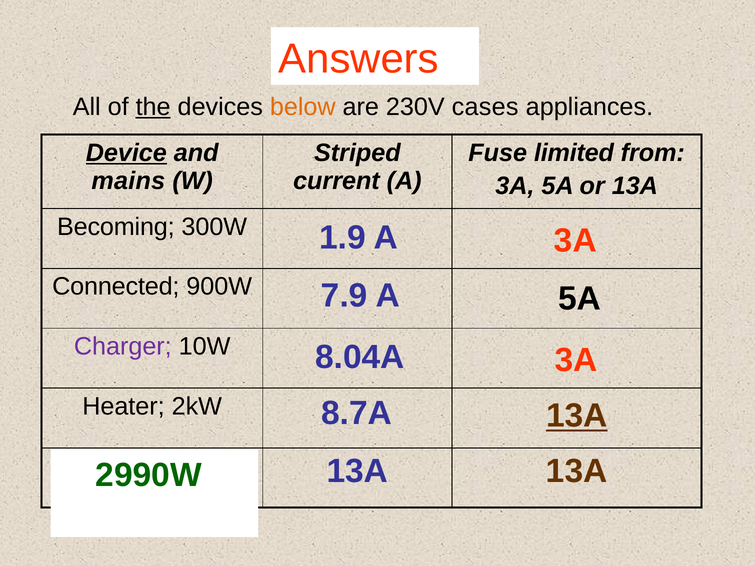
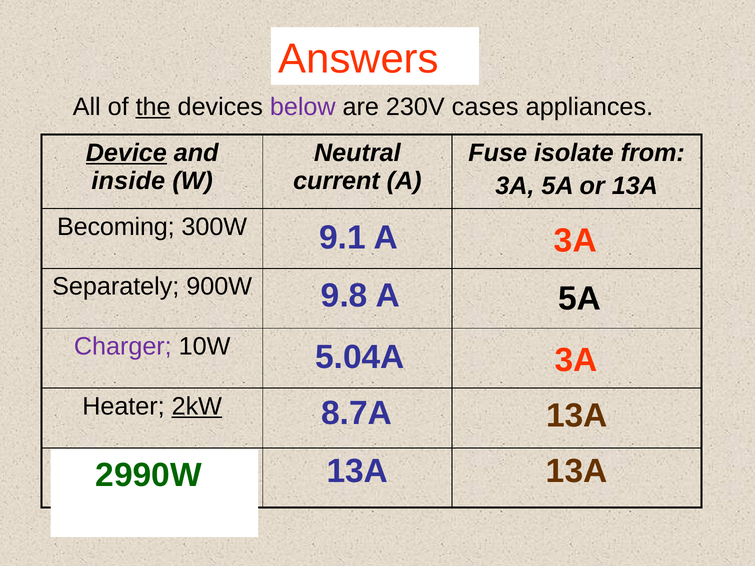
below colour: orange -> purple (303, 107)
Striped: Striped -> Neutral (357, 153)
limited: limited -> isolate (574, 153)
mains: mains -> inside (128, 181)
1.9: 1.9 -> 9.1 (343, 238)
Connected: Connected -> Separately (116, 287)
7.9: 7.9 -> 9.8 (344, 296)
8.04A: 8.04A -> 5.04A (360, 357)
2kW underline: none -> present (197, 406)
13A underline: present -> none (577, 416)
